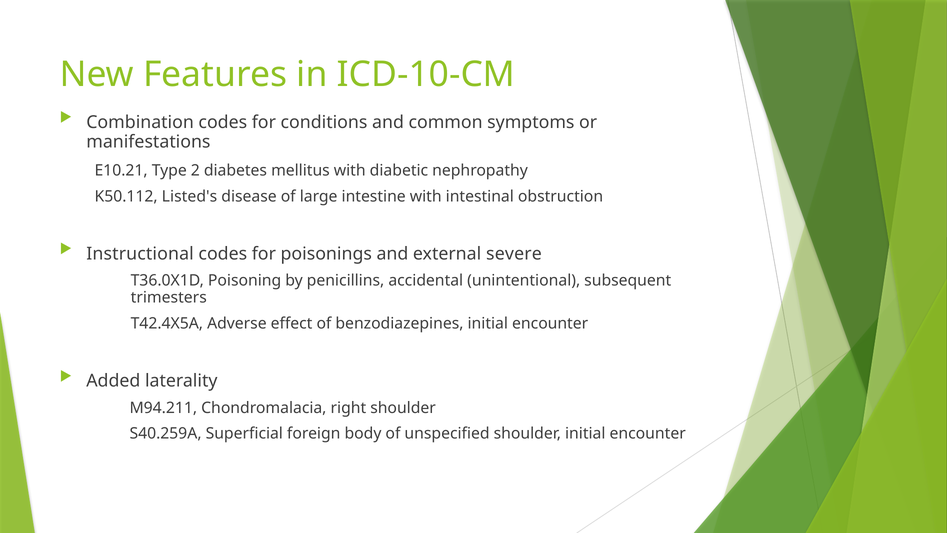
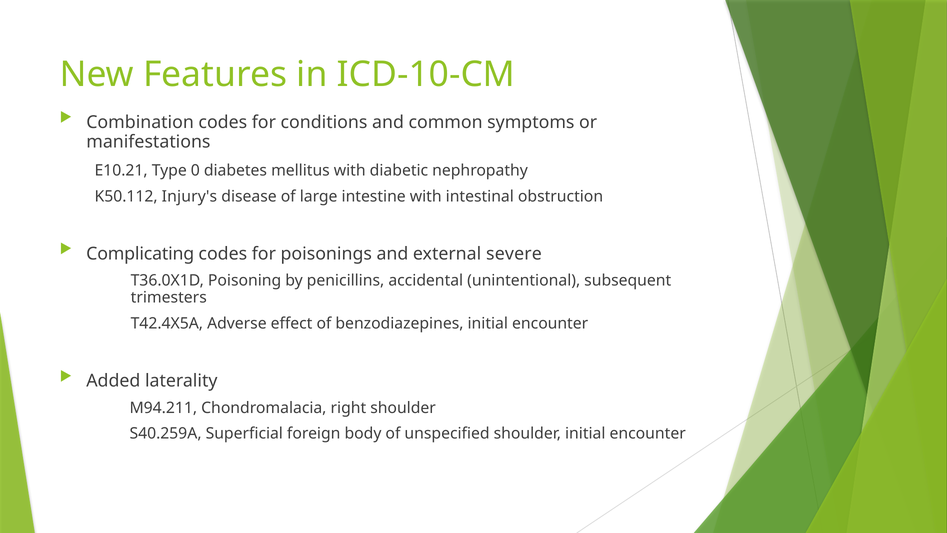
2: 2 -> 0 (195, 170)
Listed's: Listed's -> Injury's (189, 196)
Instructional: Instructional -> Complicating (140, 254)
